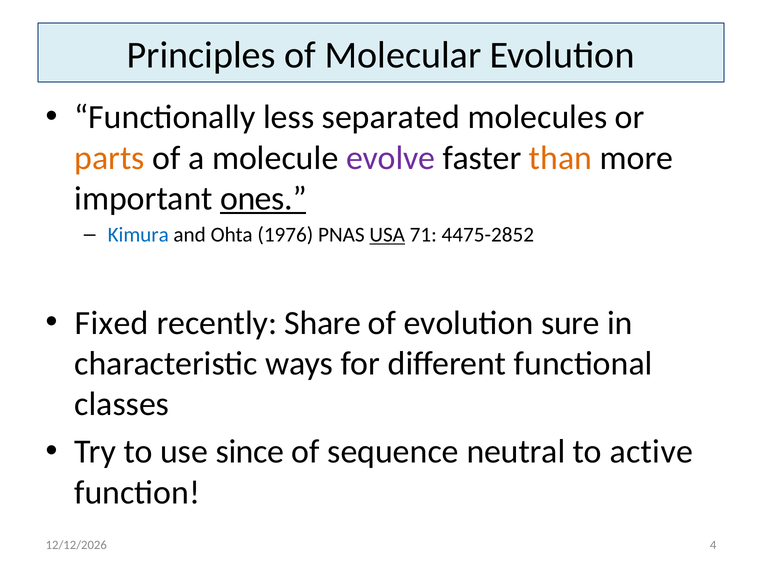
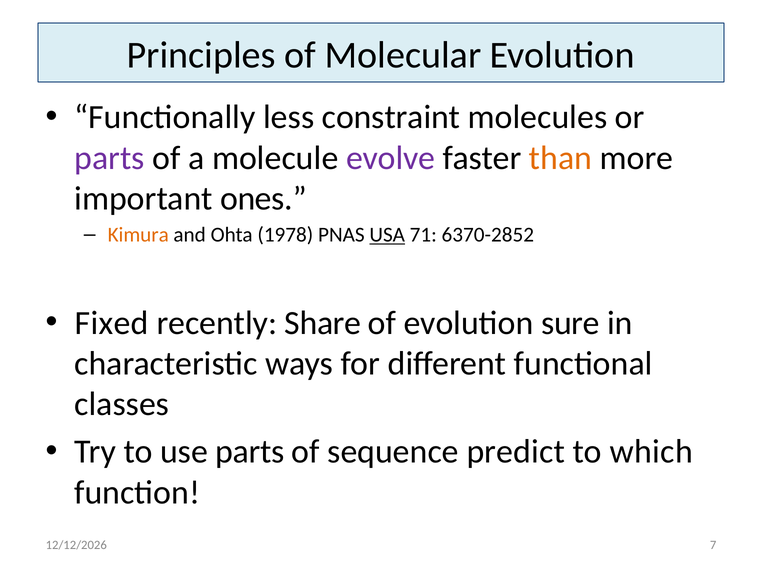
separated: separated -> constraint (391, 117)
parts colour: orange -> purple (109, 158)
ones underline: present -> none (263, 199)
Kimura colour: blue -> orange (138, 235)
1976: 1976 -> 1978 (285, 235)
4475-2852: 4475-2852 -> 6370-2852 (488, 235)
use since: since -> parts (250, 452)
neutral: neutral -> predict (516, 452)
active: active -> which (651, 452)
4: 4 -> 7 (713, 546)
